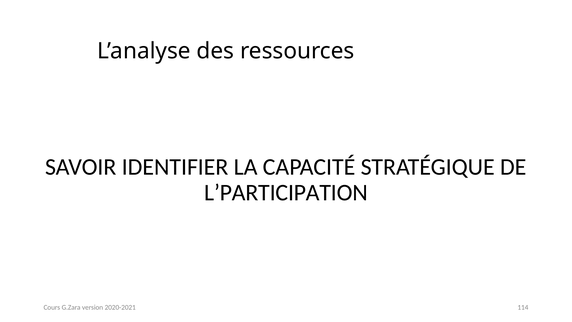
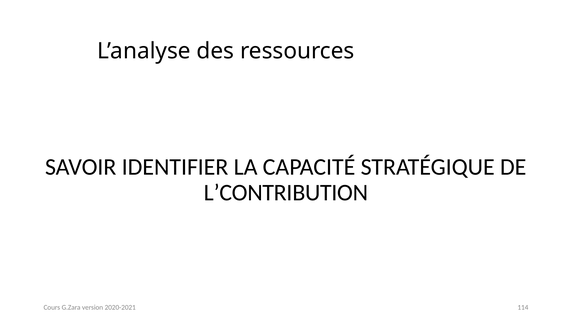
L’PARTICIPATION: L’PARTICIPATION -> L’CONTRIBUTION (286, 192)
